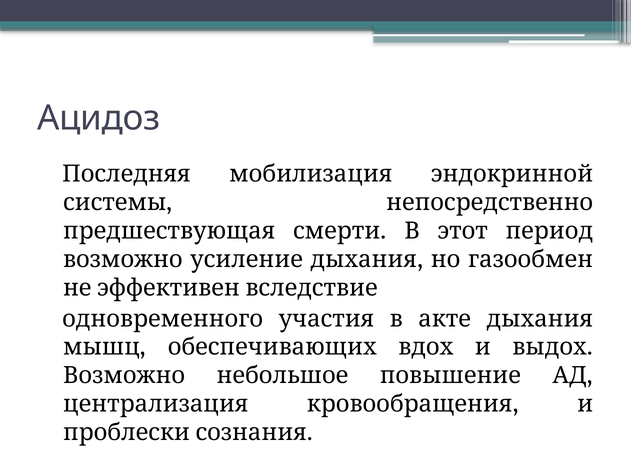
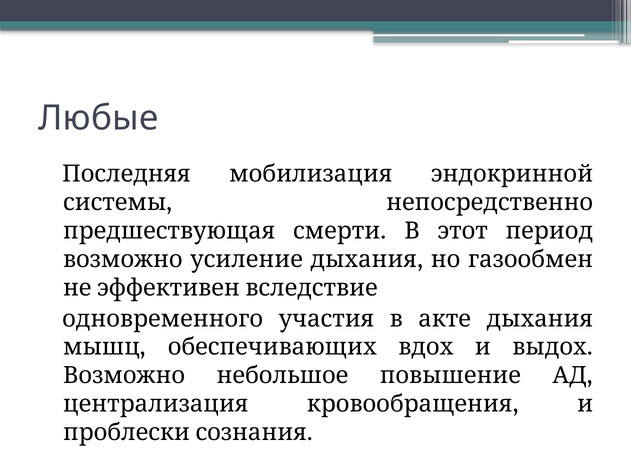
Ацидоз: Ацидоз -> Любые (98, 118)
